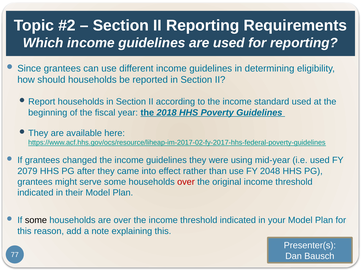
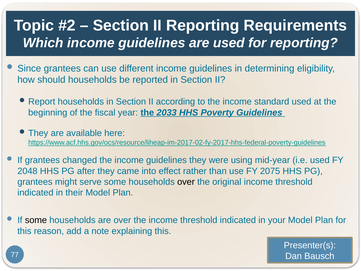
2018: 2018 -> 2033 (167, 112)
2079: 2079 -> 2048 (27, 171)
2048: 2048 -> 2075 (270, 171)
over colour: red -> black (186, 182)
